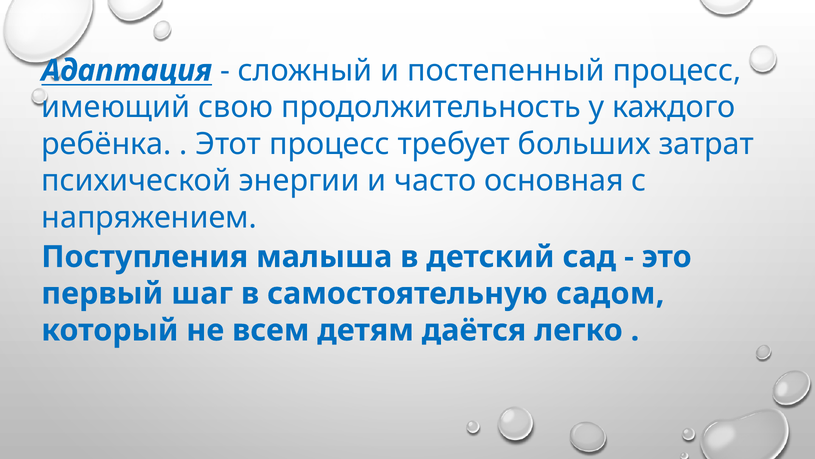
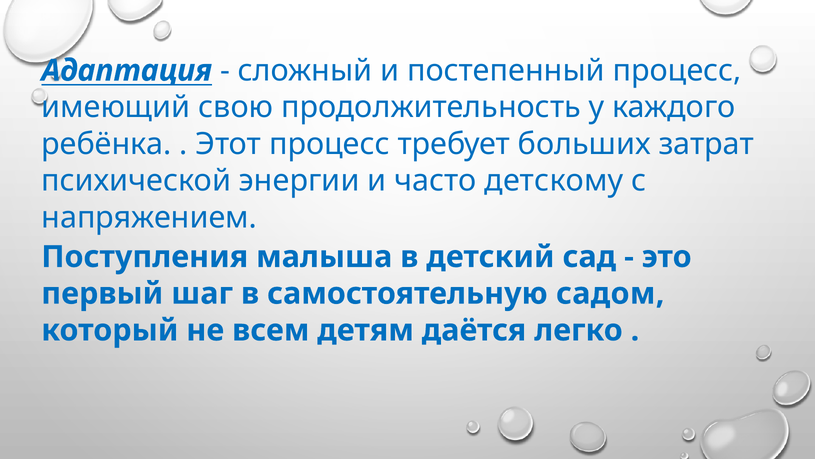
основная: основная -> детскому (554, 181)
